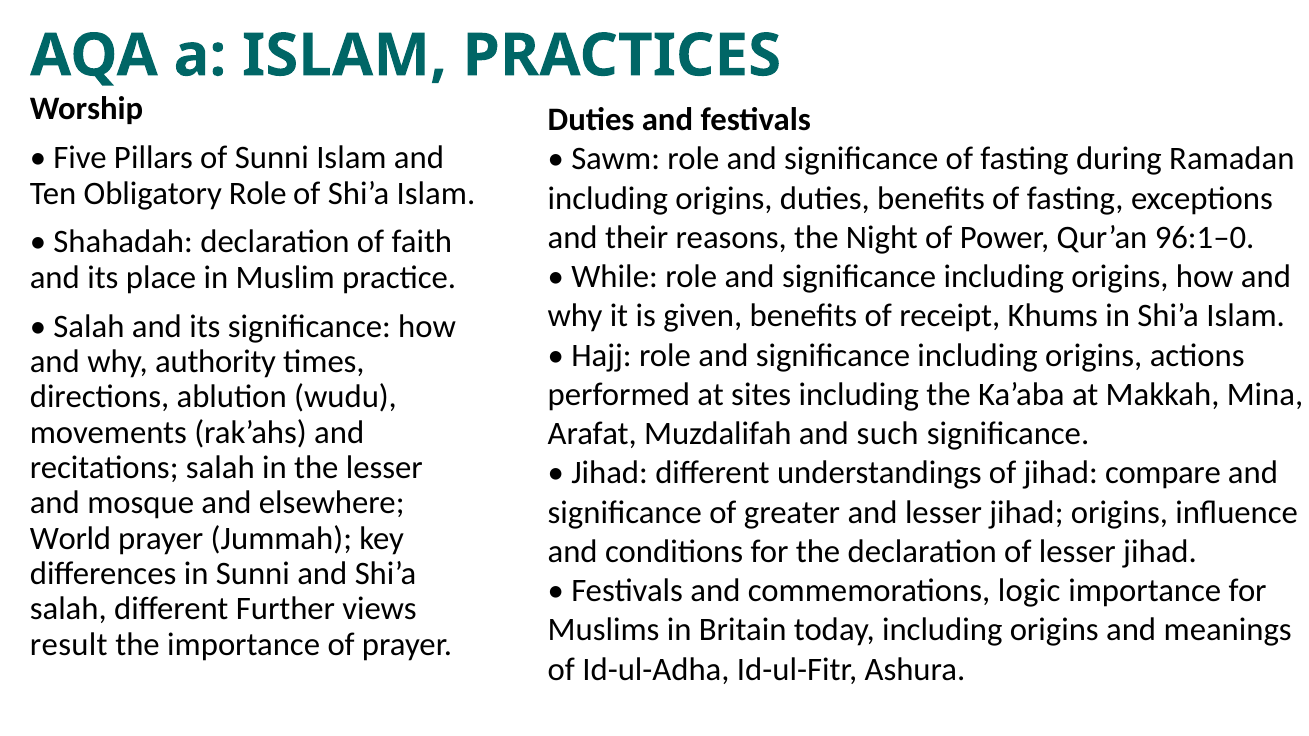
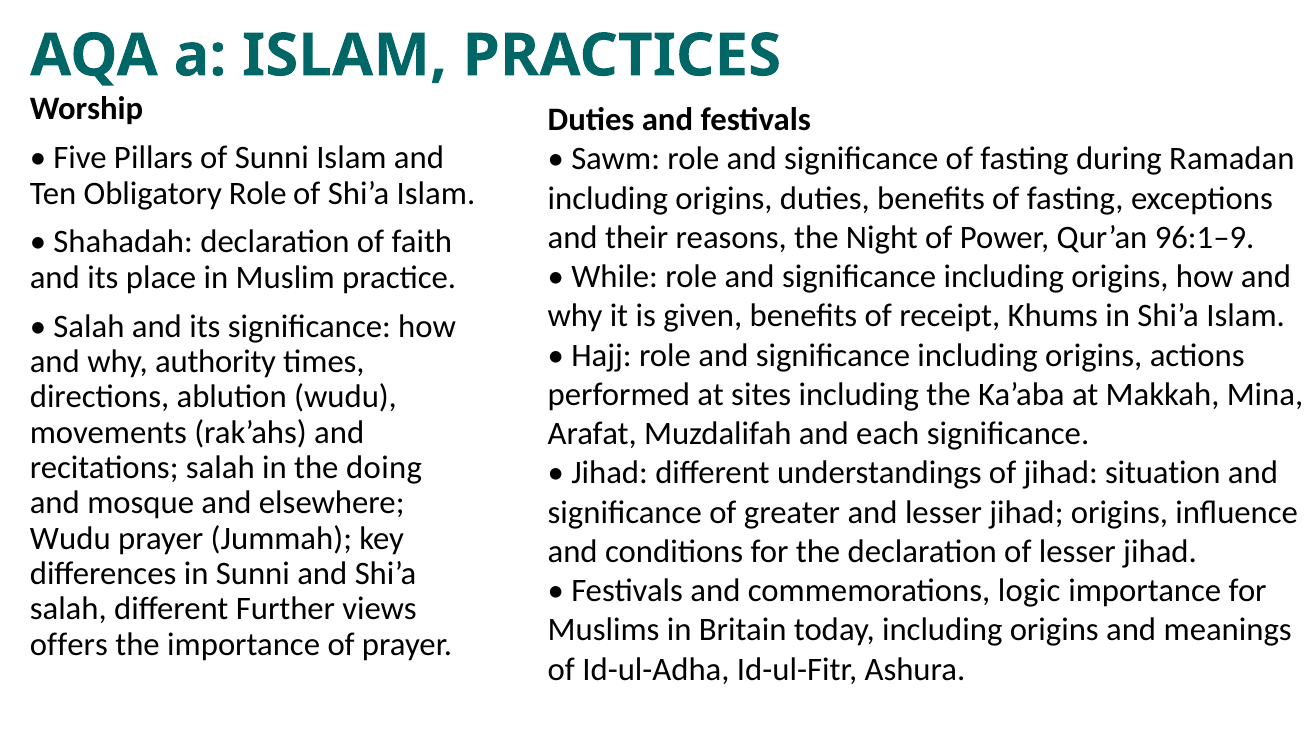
96:1–0: 96:1–0 -> 96:1–9 (1205, 238)
such: such -> each (888, 434)
the lesser: lesser -> doing (384, 468)
compare: compare -> situation (1163, 473)
World: World -> Wudu (70, 539)
result: result -> offers (69, 645)
